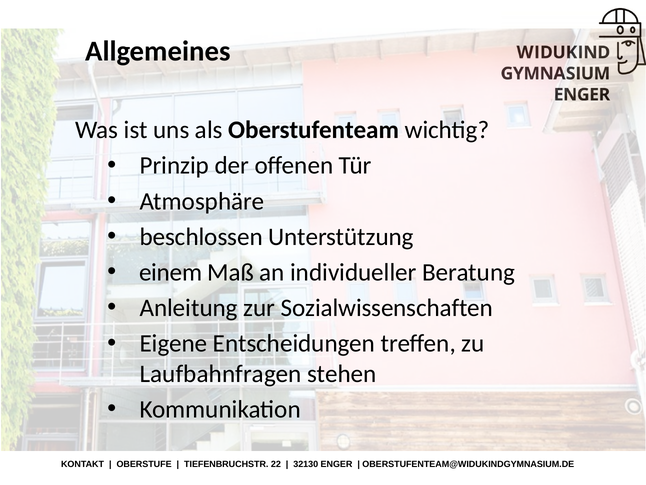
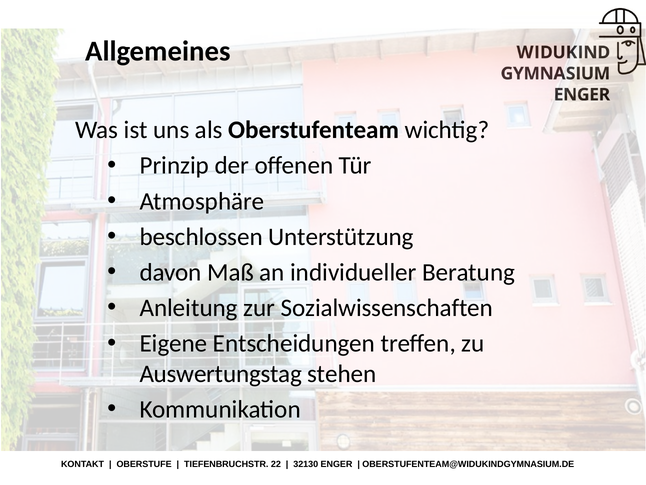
einem: einem -> davon (171, 272)
Laufbahnfragen: Laufbahnfragen -> Auswertungstag (221, 373)
